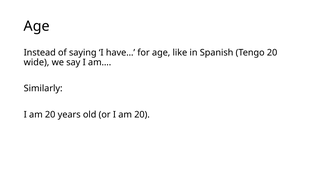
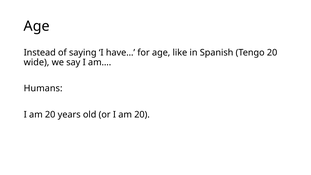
Similarly: Similarly -> Humans (43, 88)
